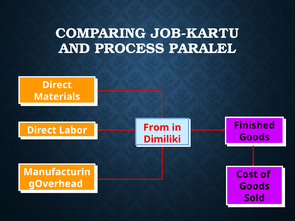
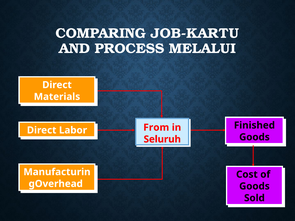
PARALEL: PARALEL -> MELALUI (202, 48)
Dimiliki: Dimiliki -> Seluruh (162, 139)
